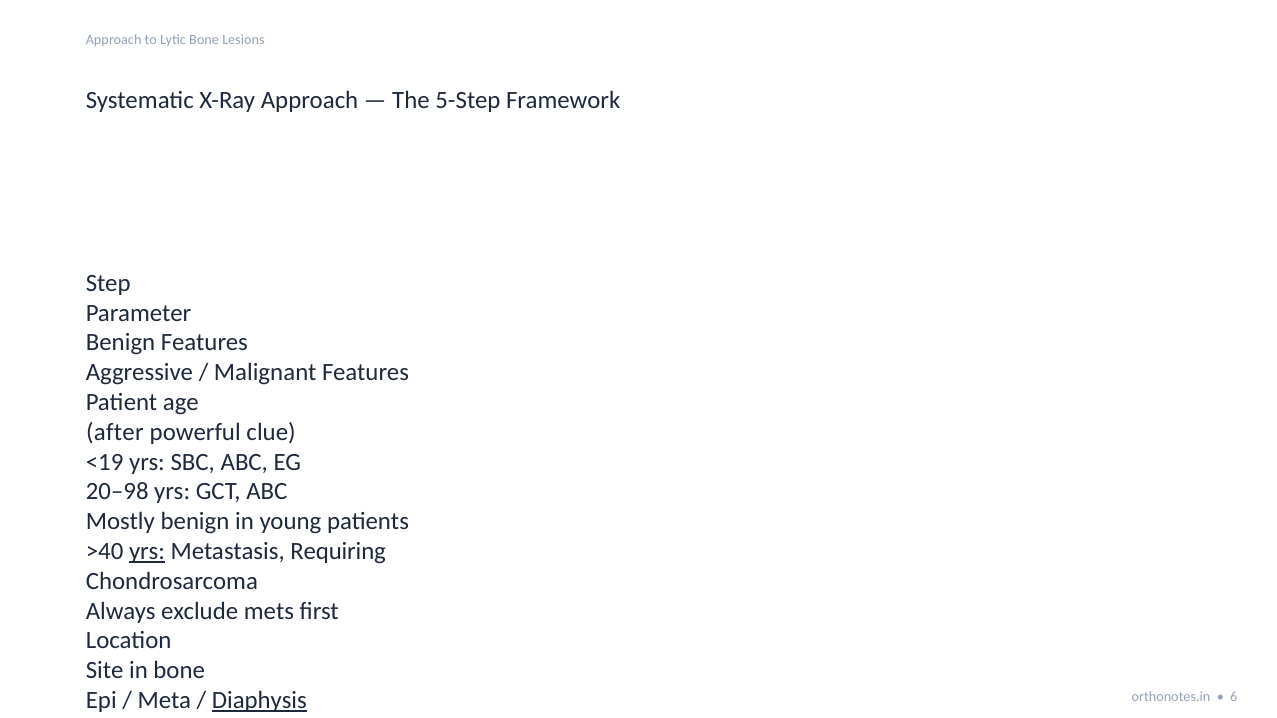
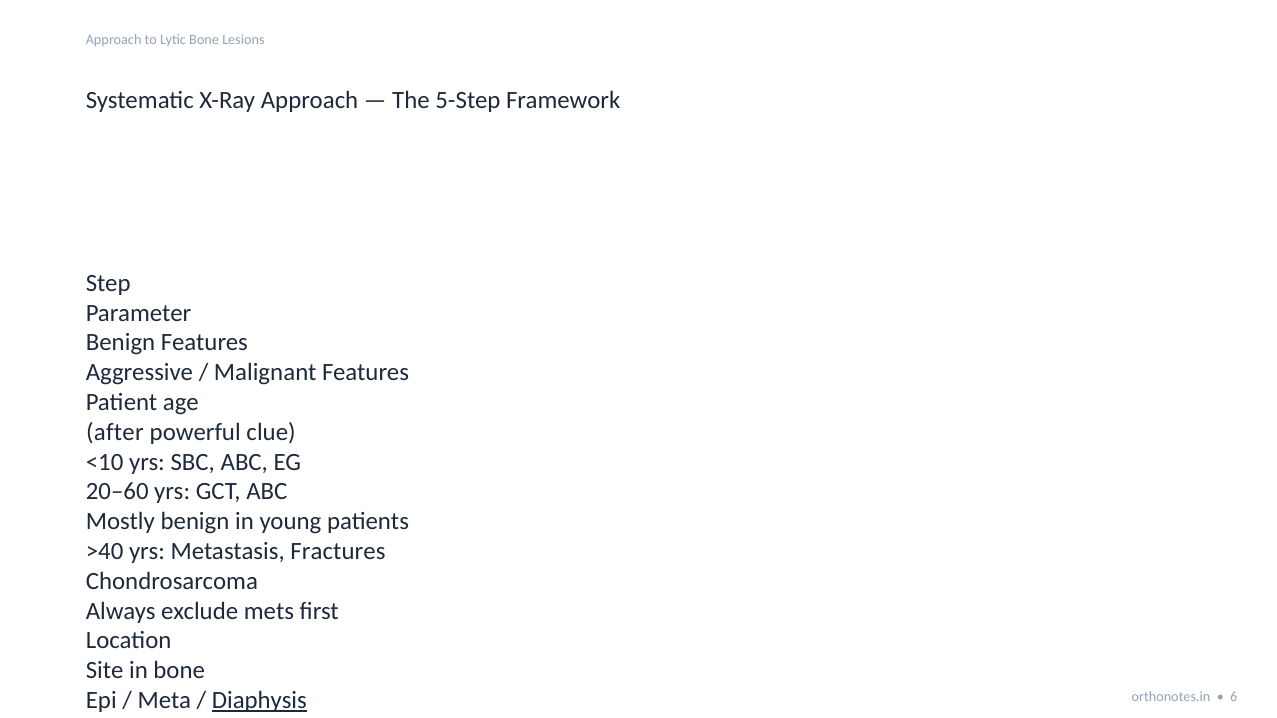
<19: <19 -> <10 (105, 462)
20–98: 20–98 -> 20–60 (117, 492)
yrs underline: present -> none (147, 552)
Requiring: Requiring -> Fractures (338, 552)
